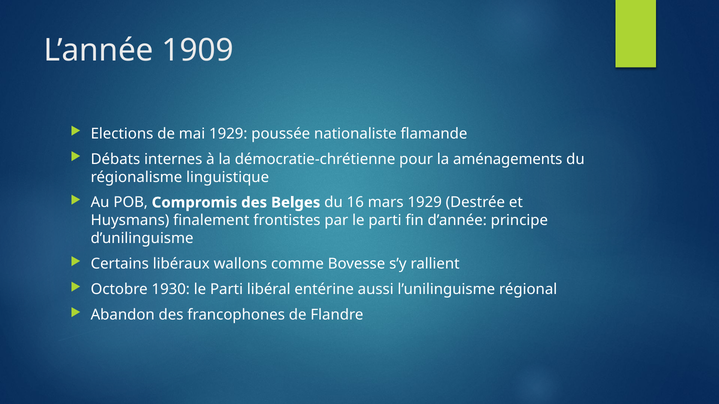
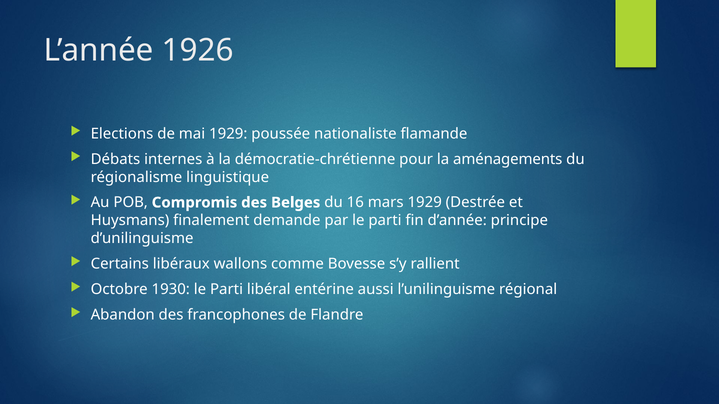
1909: 1909 -> 1926 (198, 50)
frontistes: frontistes -> demande (287, 221)
